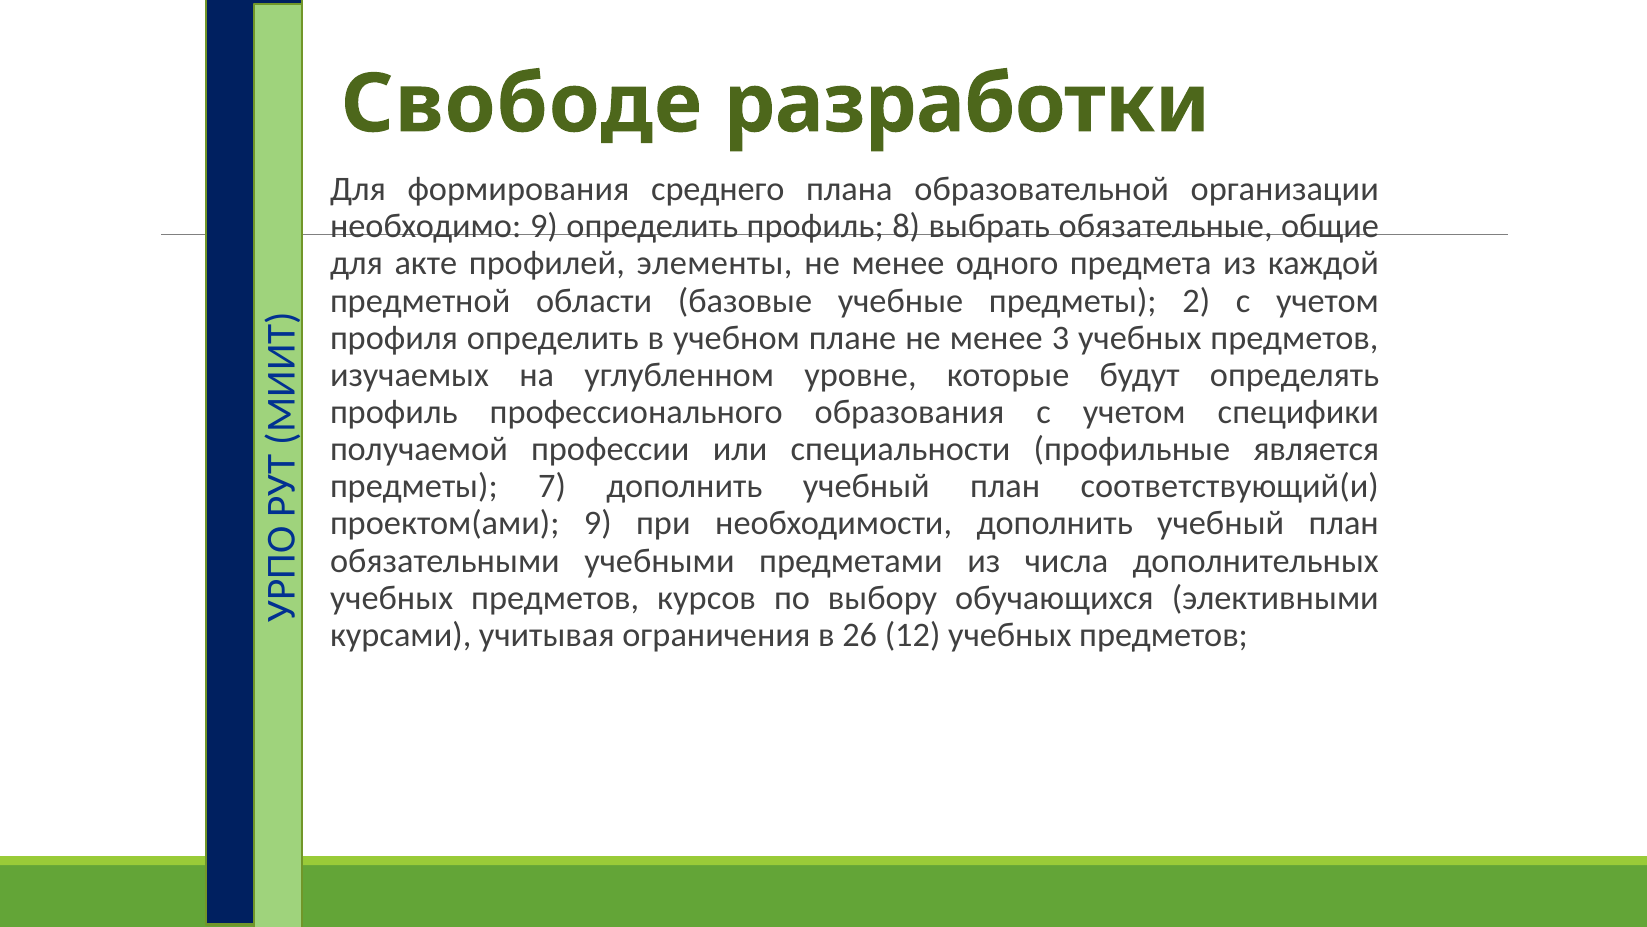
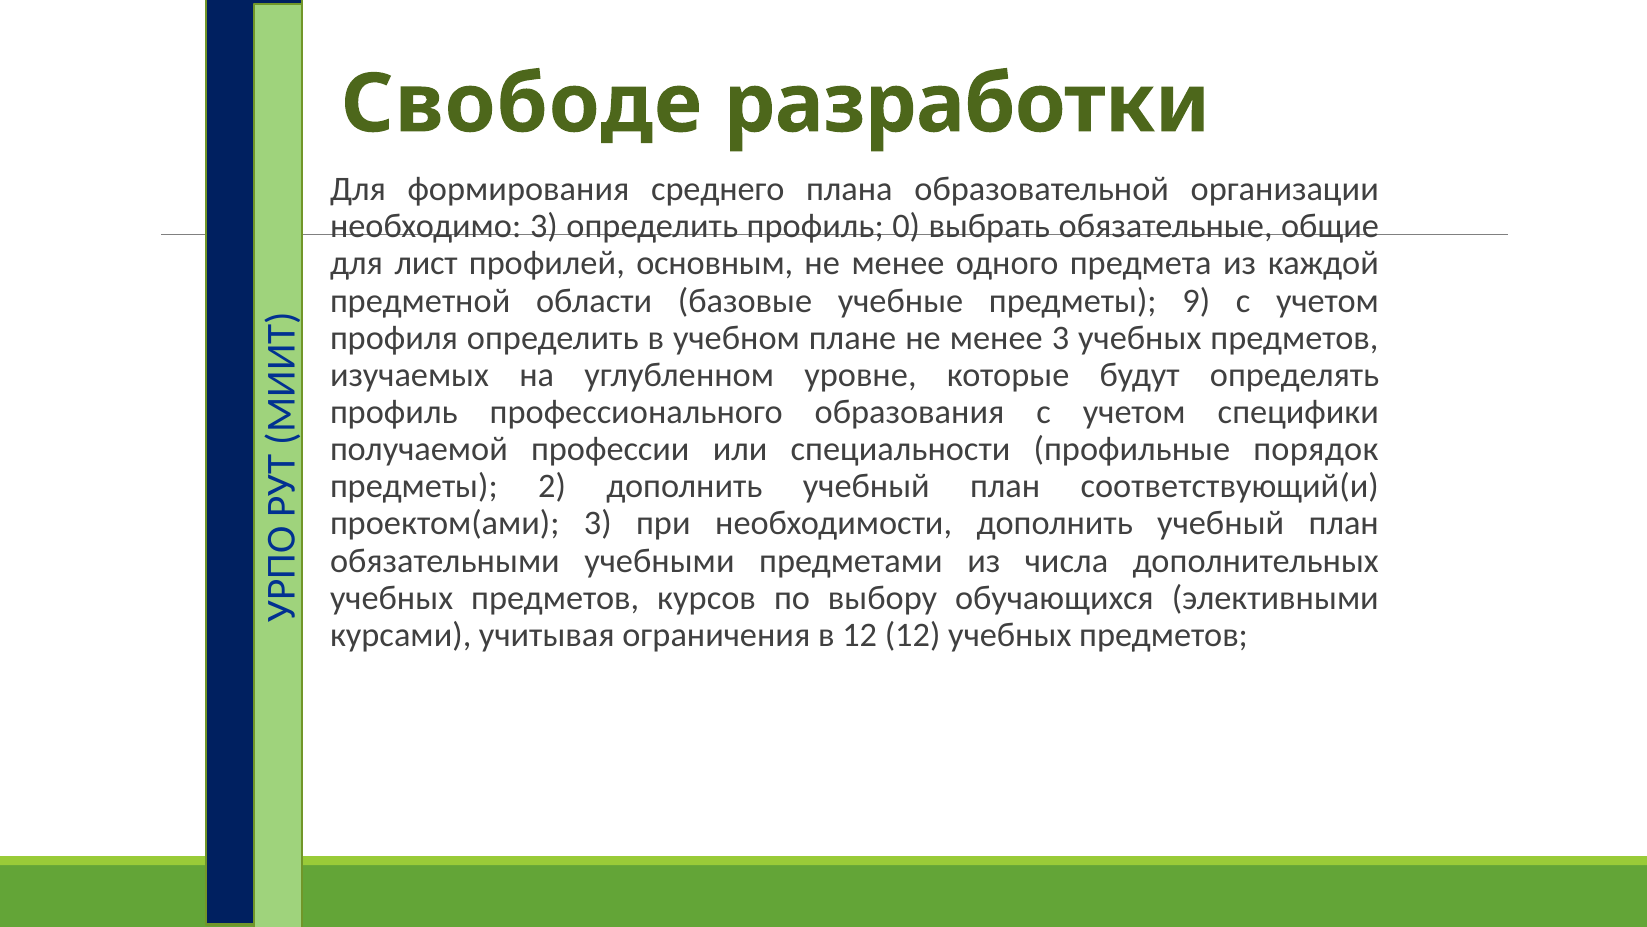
необходимо 9: 9 -> 3 (544, 226)
8: 8 -> 0 (906, 226)
акте: акте -> лист (426, 263)
элементы: элементы -> основным (715, 263)
2: 2 -> 9 (1196, 301)
является: является -> порядок (1316, 449)
7: 7 -> 2 (552, 486)
проектом(ами 9: 9 -> 3 (598, 523)
в 26: 26 -> 12 (860, 635)
